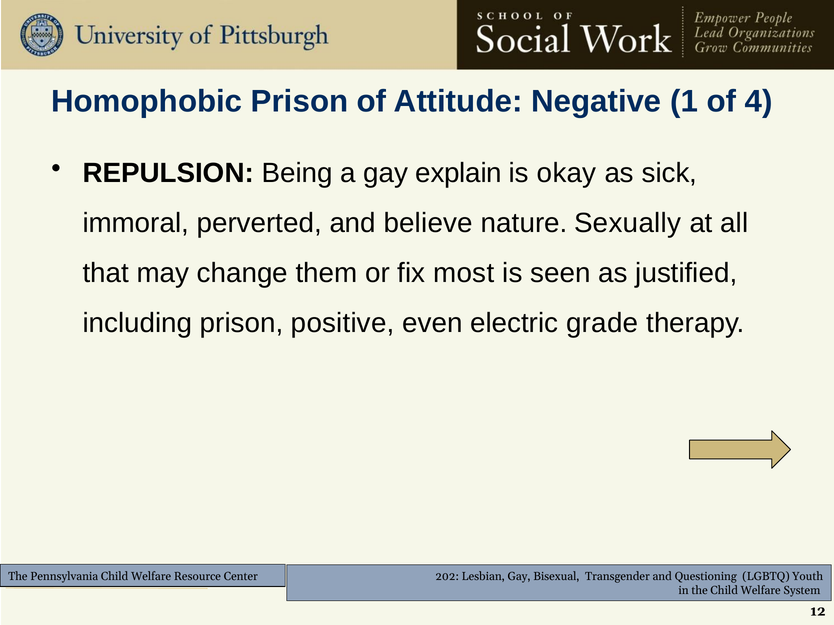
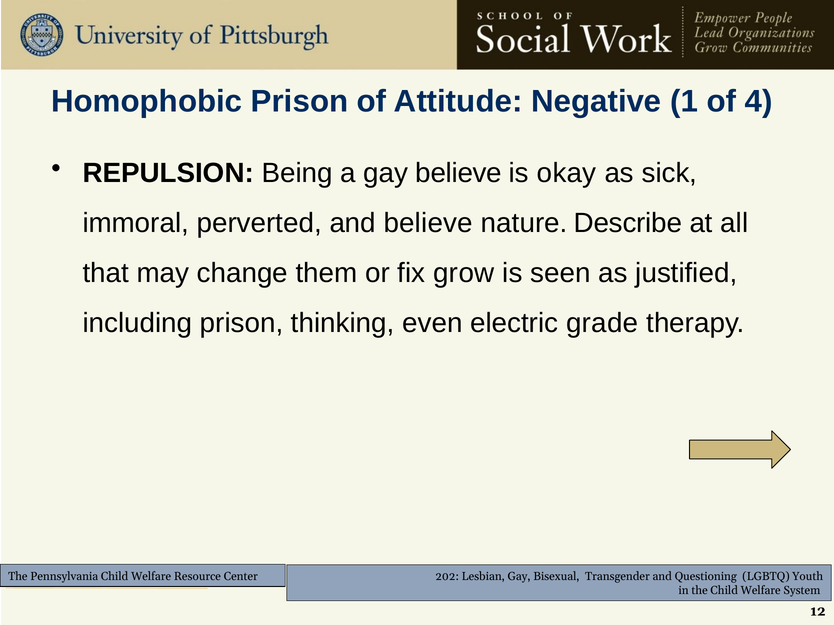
gay explain: explain -> believe (459, 173)
Sexually: Sexually -> Describe (628, 223)
most: most -> grow (464, 273)
positive: positive -> thinking (343, 323)
